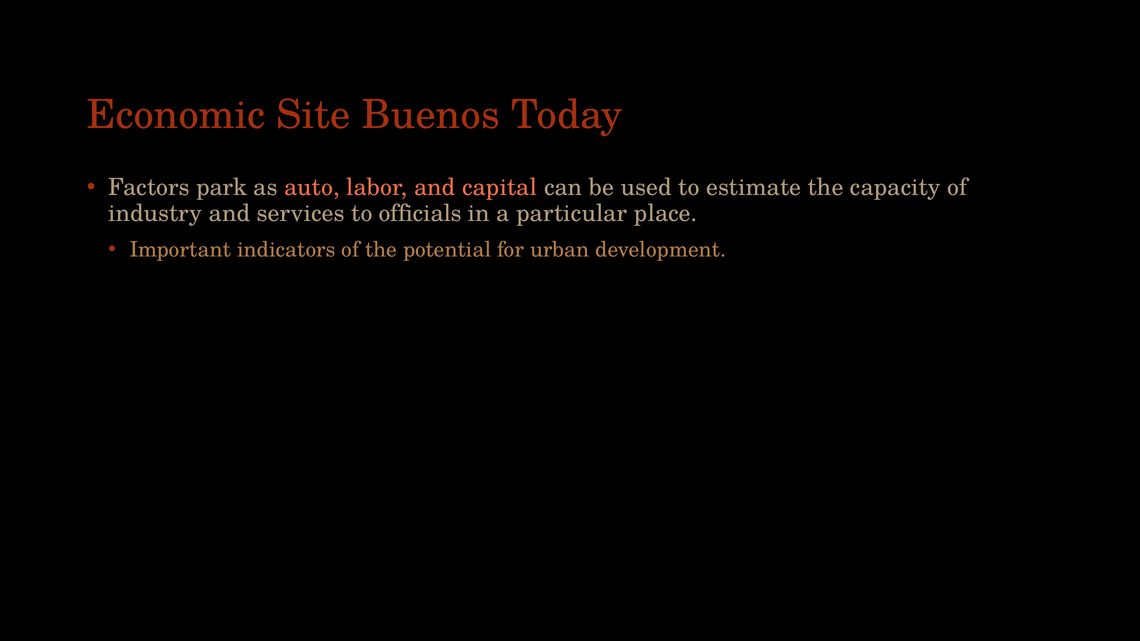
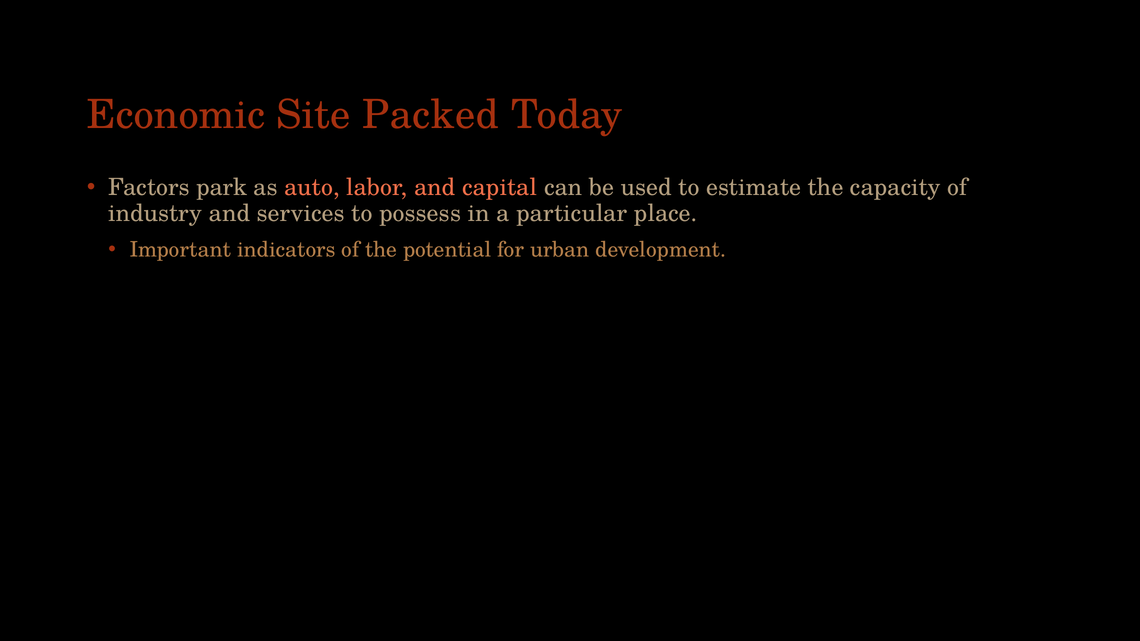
Buenos: Buenos -> Packed (430, 115)
officials: officials -> possess (420, 213)
